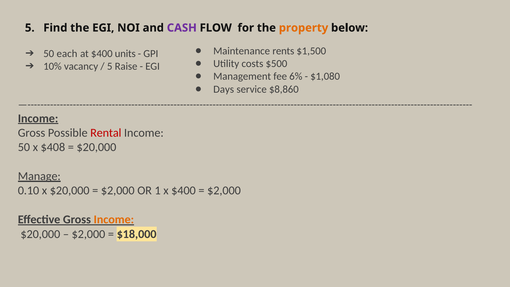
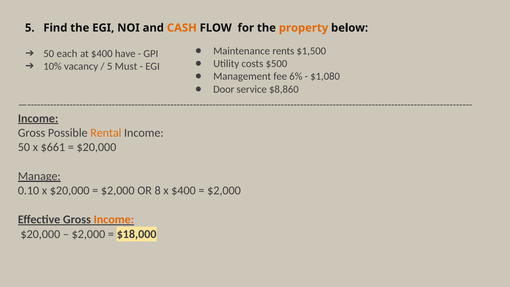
CASH colour: purple -> orange (182, 28)
units: units -> have (125, 54)
Raise: Raise -> Must (126, 66)
Days: Days -> Door (224, 89)
Rental colour: red -> orange (106, 133)
$408: $408 -> $661 (53, 147)
1: 1 -> 8 (158, 191)
